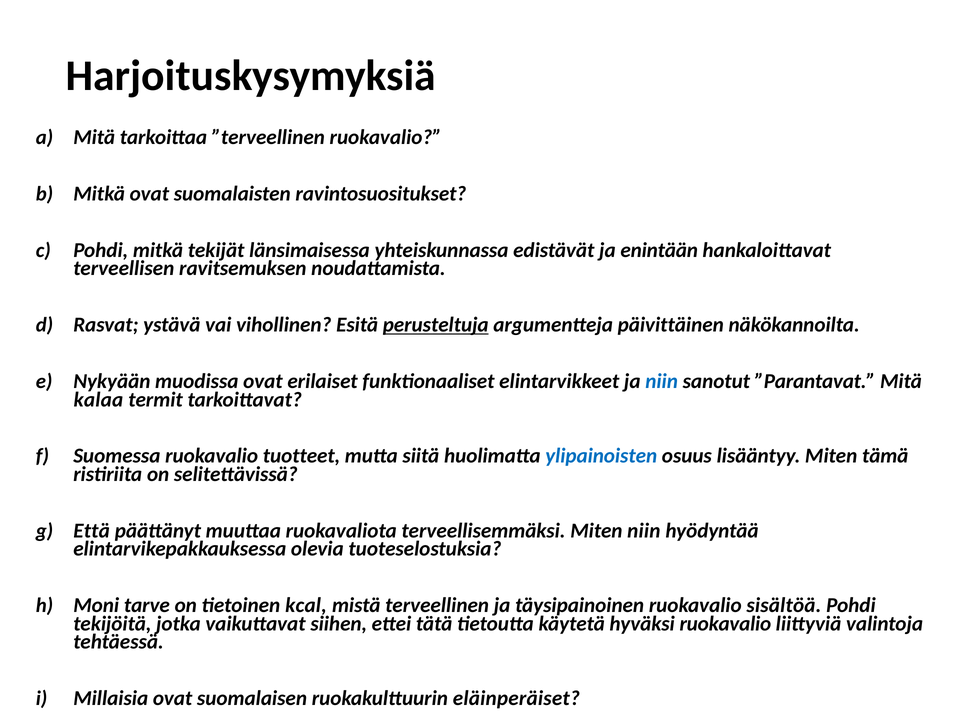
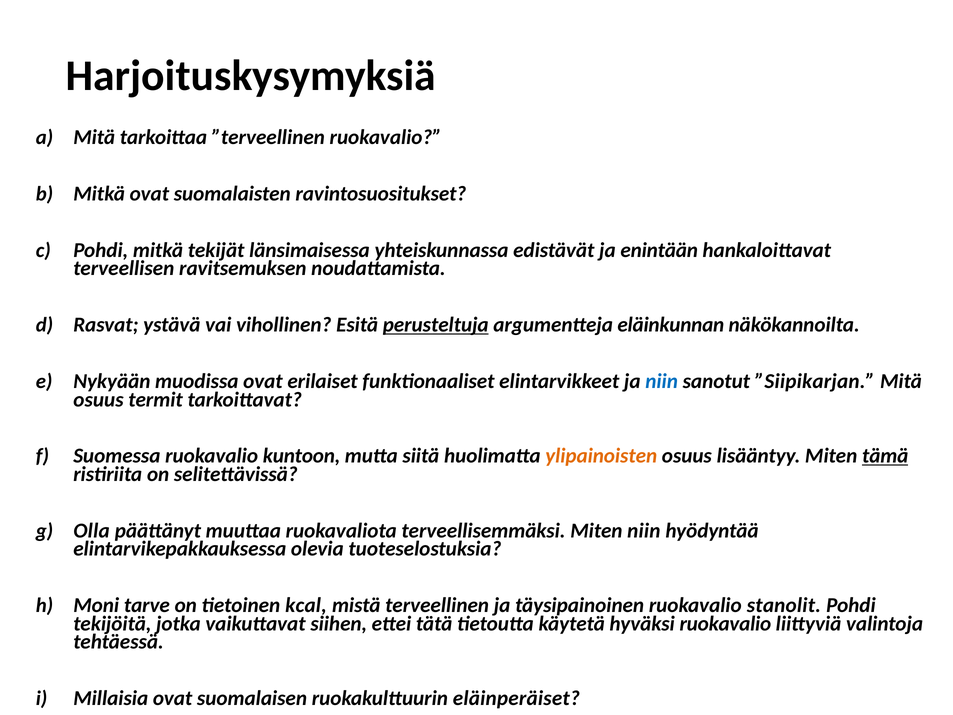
päivittäinen: päivittäinen -> eläinkunnan (671, 325)
”Parantavat: ”Parantavat -> ”Siipikarjan (815, 381)
kalaa: kalaa -> osuus (98, 399)
tuotteet: tuotteet -> kuntoon (302, 456)
ylipainoisten colour: blue -> orange (601, 456)
tämä underline: none -> present (885, 456)
Että: Että -> Olla (92, 531)
sisältöä: sisältöä -> stanolit (784, 605)
